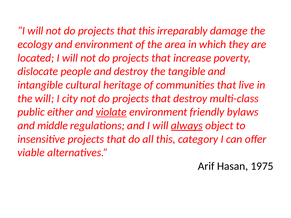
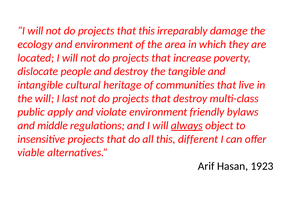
city: city -> last (70, 99)
either: either -> apply (60, 112)
violate underline: present -> none (111, 112)
category: category -> different (198, 139)
1975: 1975 -> 1923 (262, 166)
